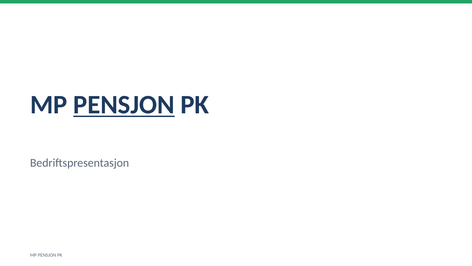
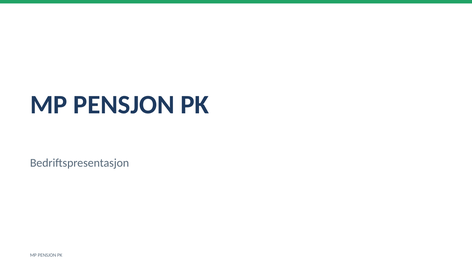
PENSJON underline: present -> none (124, 105)
